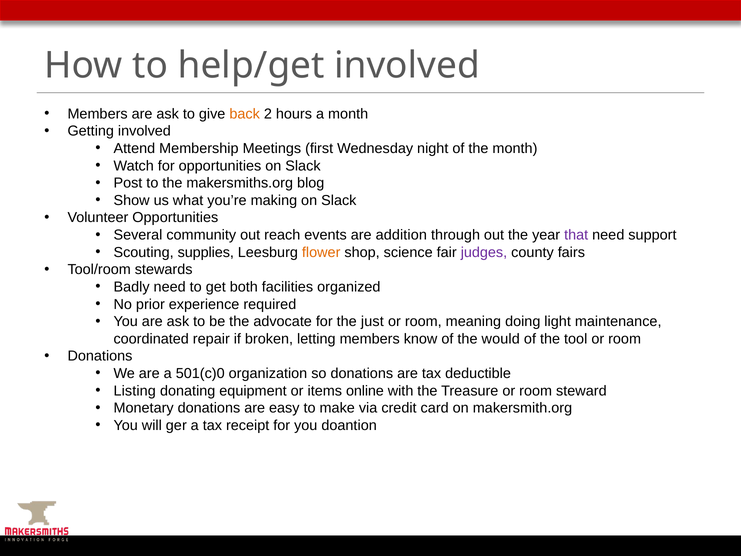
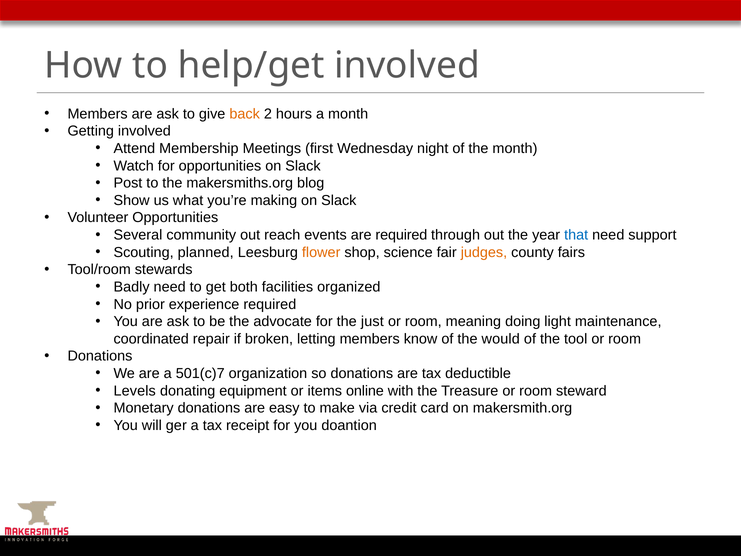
are addition: addition -> required (401, 235)
that colour: purple -> blue (576, 235)
supplies: supplies -> planned (206, 252)
judges colour: purple -> orange (484, 252)
501(c)0: 501(c)0 -> 501(c)7 (200, 373)
Listing: Listing -> Levels (135, 391)
